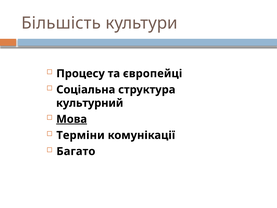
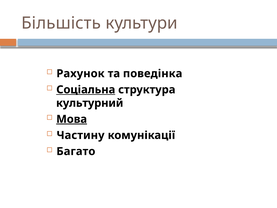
Процесу: Процесу -> Рахунок (81, 73)
європейці: європейці -> поведінка (153, 73)
Соціальна underline: none -> present (86, 90)
Терміни: Терміни -> Частину (80, 135)
